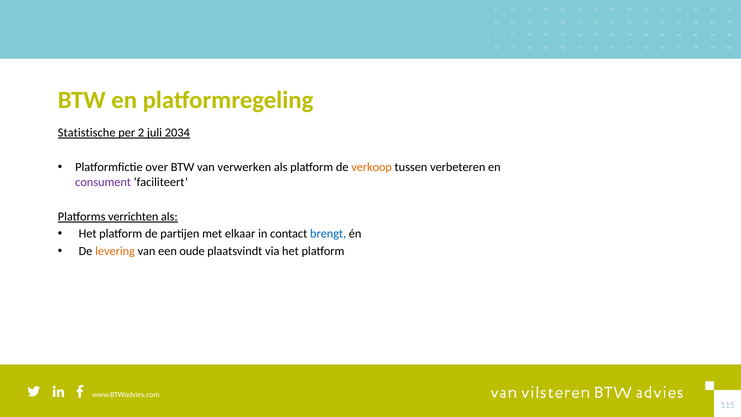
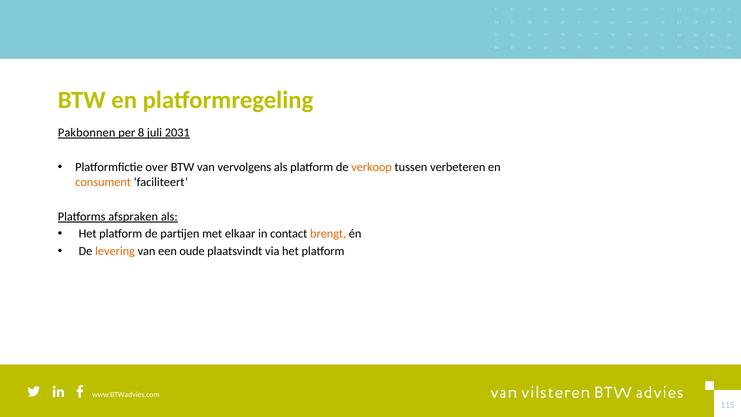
Statistische: Statistische -> Pakbonnen (87, 133)
2: 2 -> 8 (141, 133)
2034: 2034 -> 2031 (177, 133)
verwerken: verwerken -> vervolgens (244, 167)
consument colour: purple -> orange (103, 182)
verrichten: verrichten -> afspraken (133, 216)
brengt colour: blue -> orange (328, 234)
